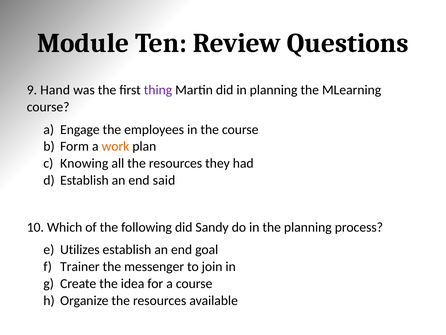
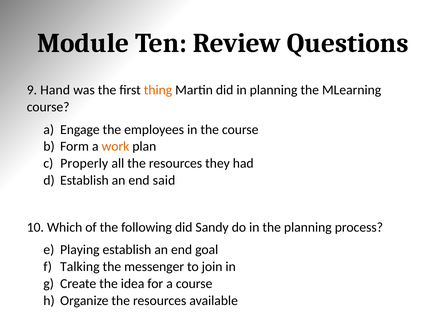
thing colour: purple -> orange (158, 90)
Knowing: Knowing -> Properly (84, 163)
Utilizes: Utilizes -> Playing (80, 249)
Trainer: Trainer -> Talking (80, 266)
